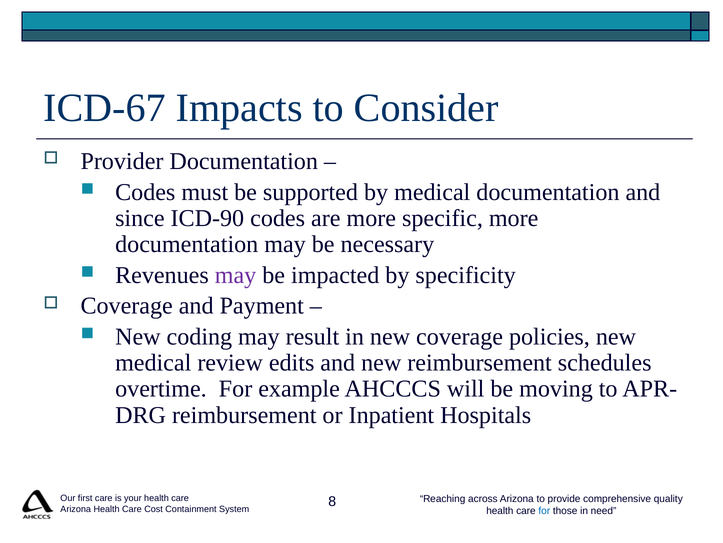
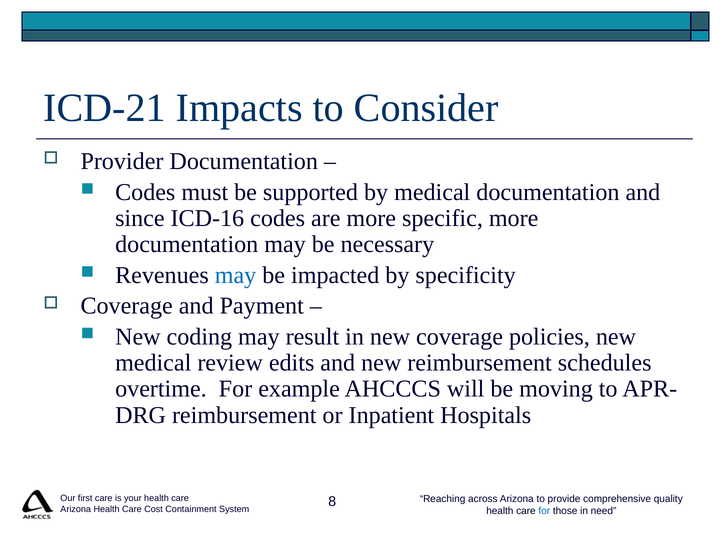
ICD-67: ICD-67 -> ICD-21 (105, 108)
ICD-90: ICD-90 -> ICD-16 (207, 218)
may colour: purple -> blue (236, 275)
